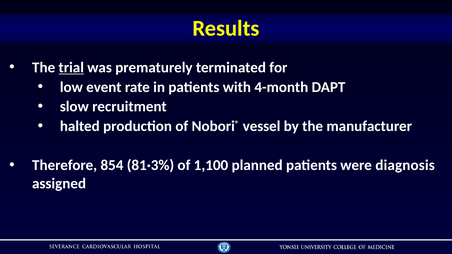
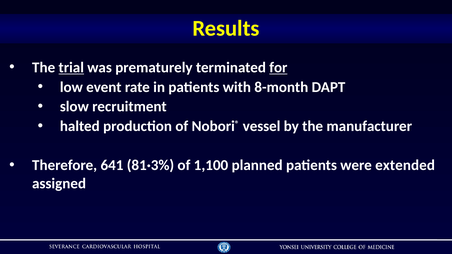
for underline: none -> present (278, 68)
4-month: 4-month -> 8-month (281, 87)
854: 854 -> 641 (112, 166)
diagnosis: diagnosis -> extended (405, 166)
